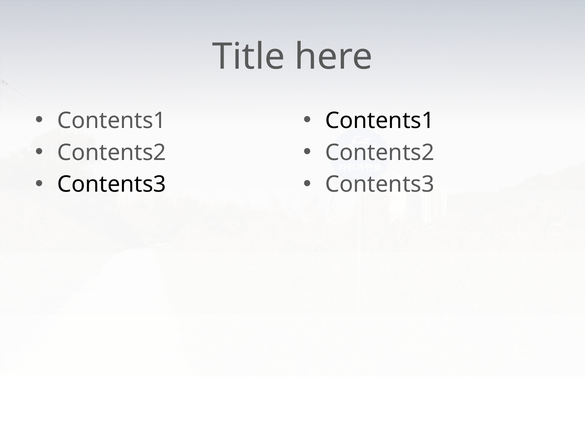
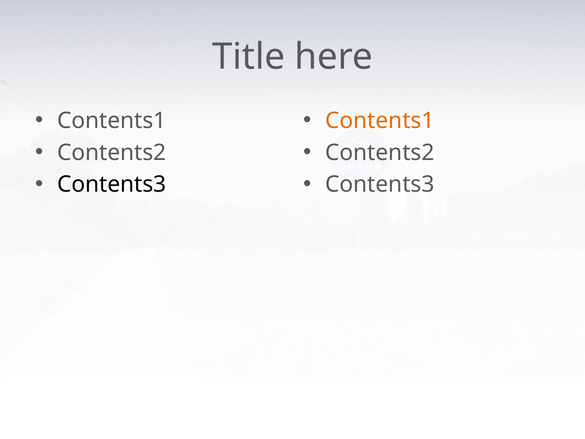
Contents1 colour: black -> orange (380, 121)
